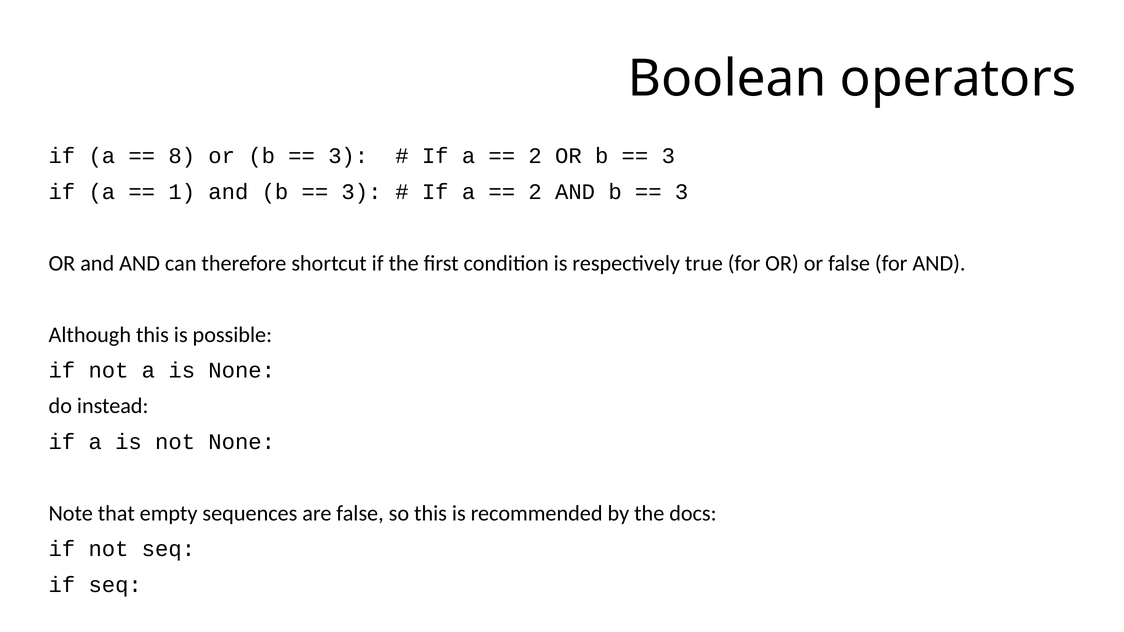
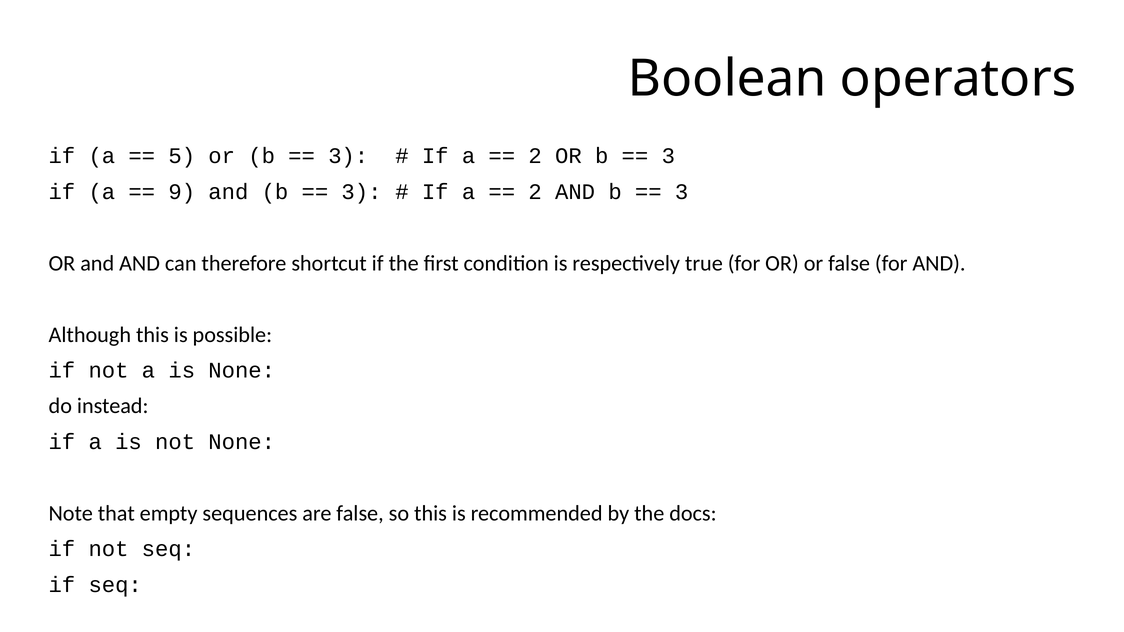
8: 8 -> 5 (182, 156)
1: 1 -> 9 (182, 192)
